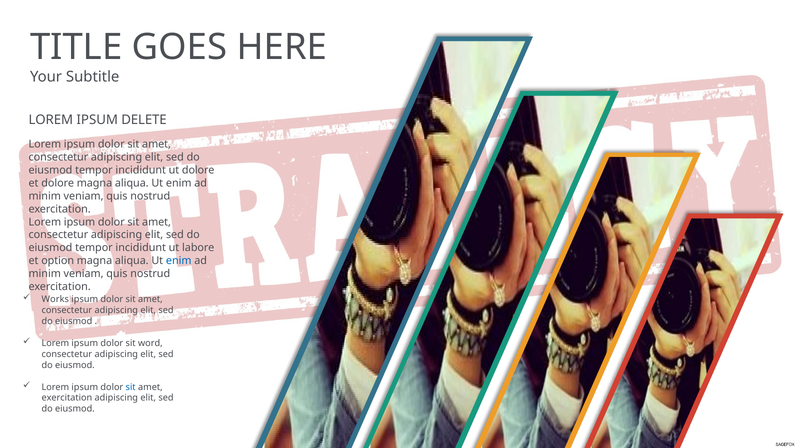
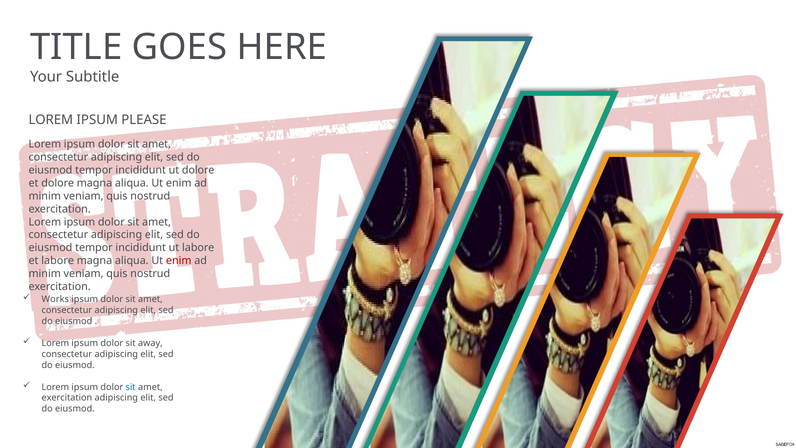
DELETE: DELETE -> PLEASE (144, 120)
et option: option -> labore (58, 261)
enim colour: blue -> red (179, 261)
word: word -> away (150, 343)
